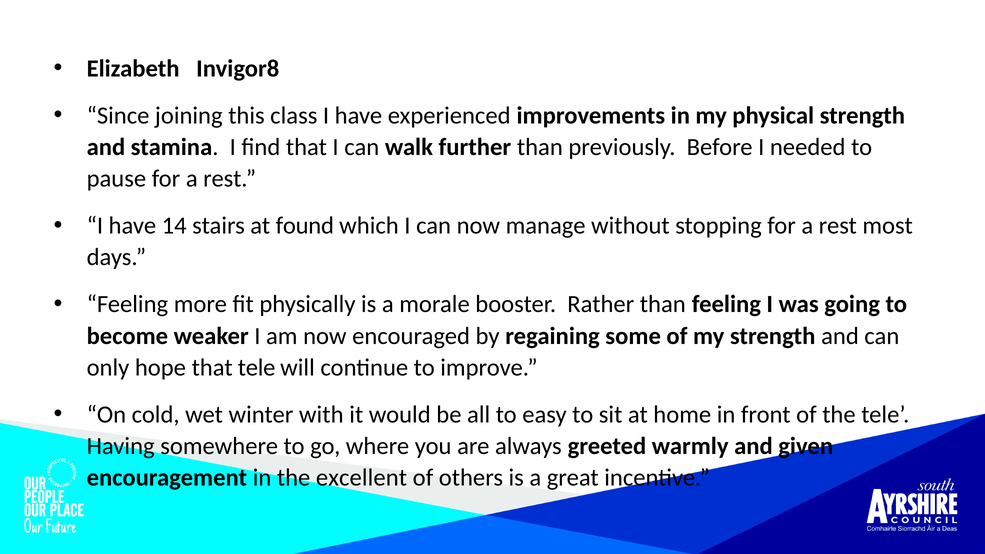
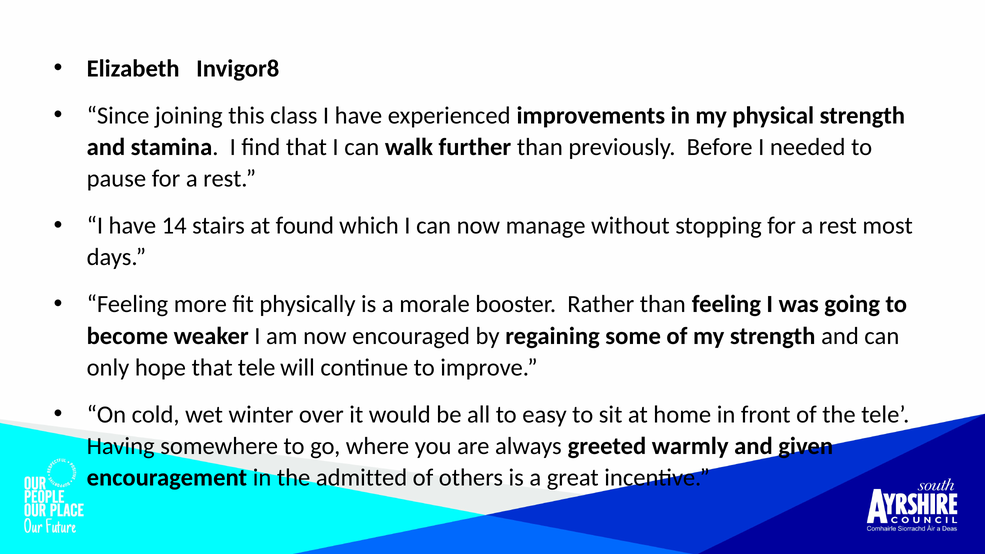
with: with -> over (321, 415)
excellent: excellent -> admitted (362, 478)
